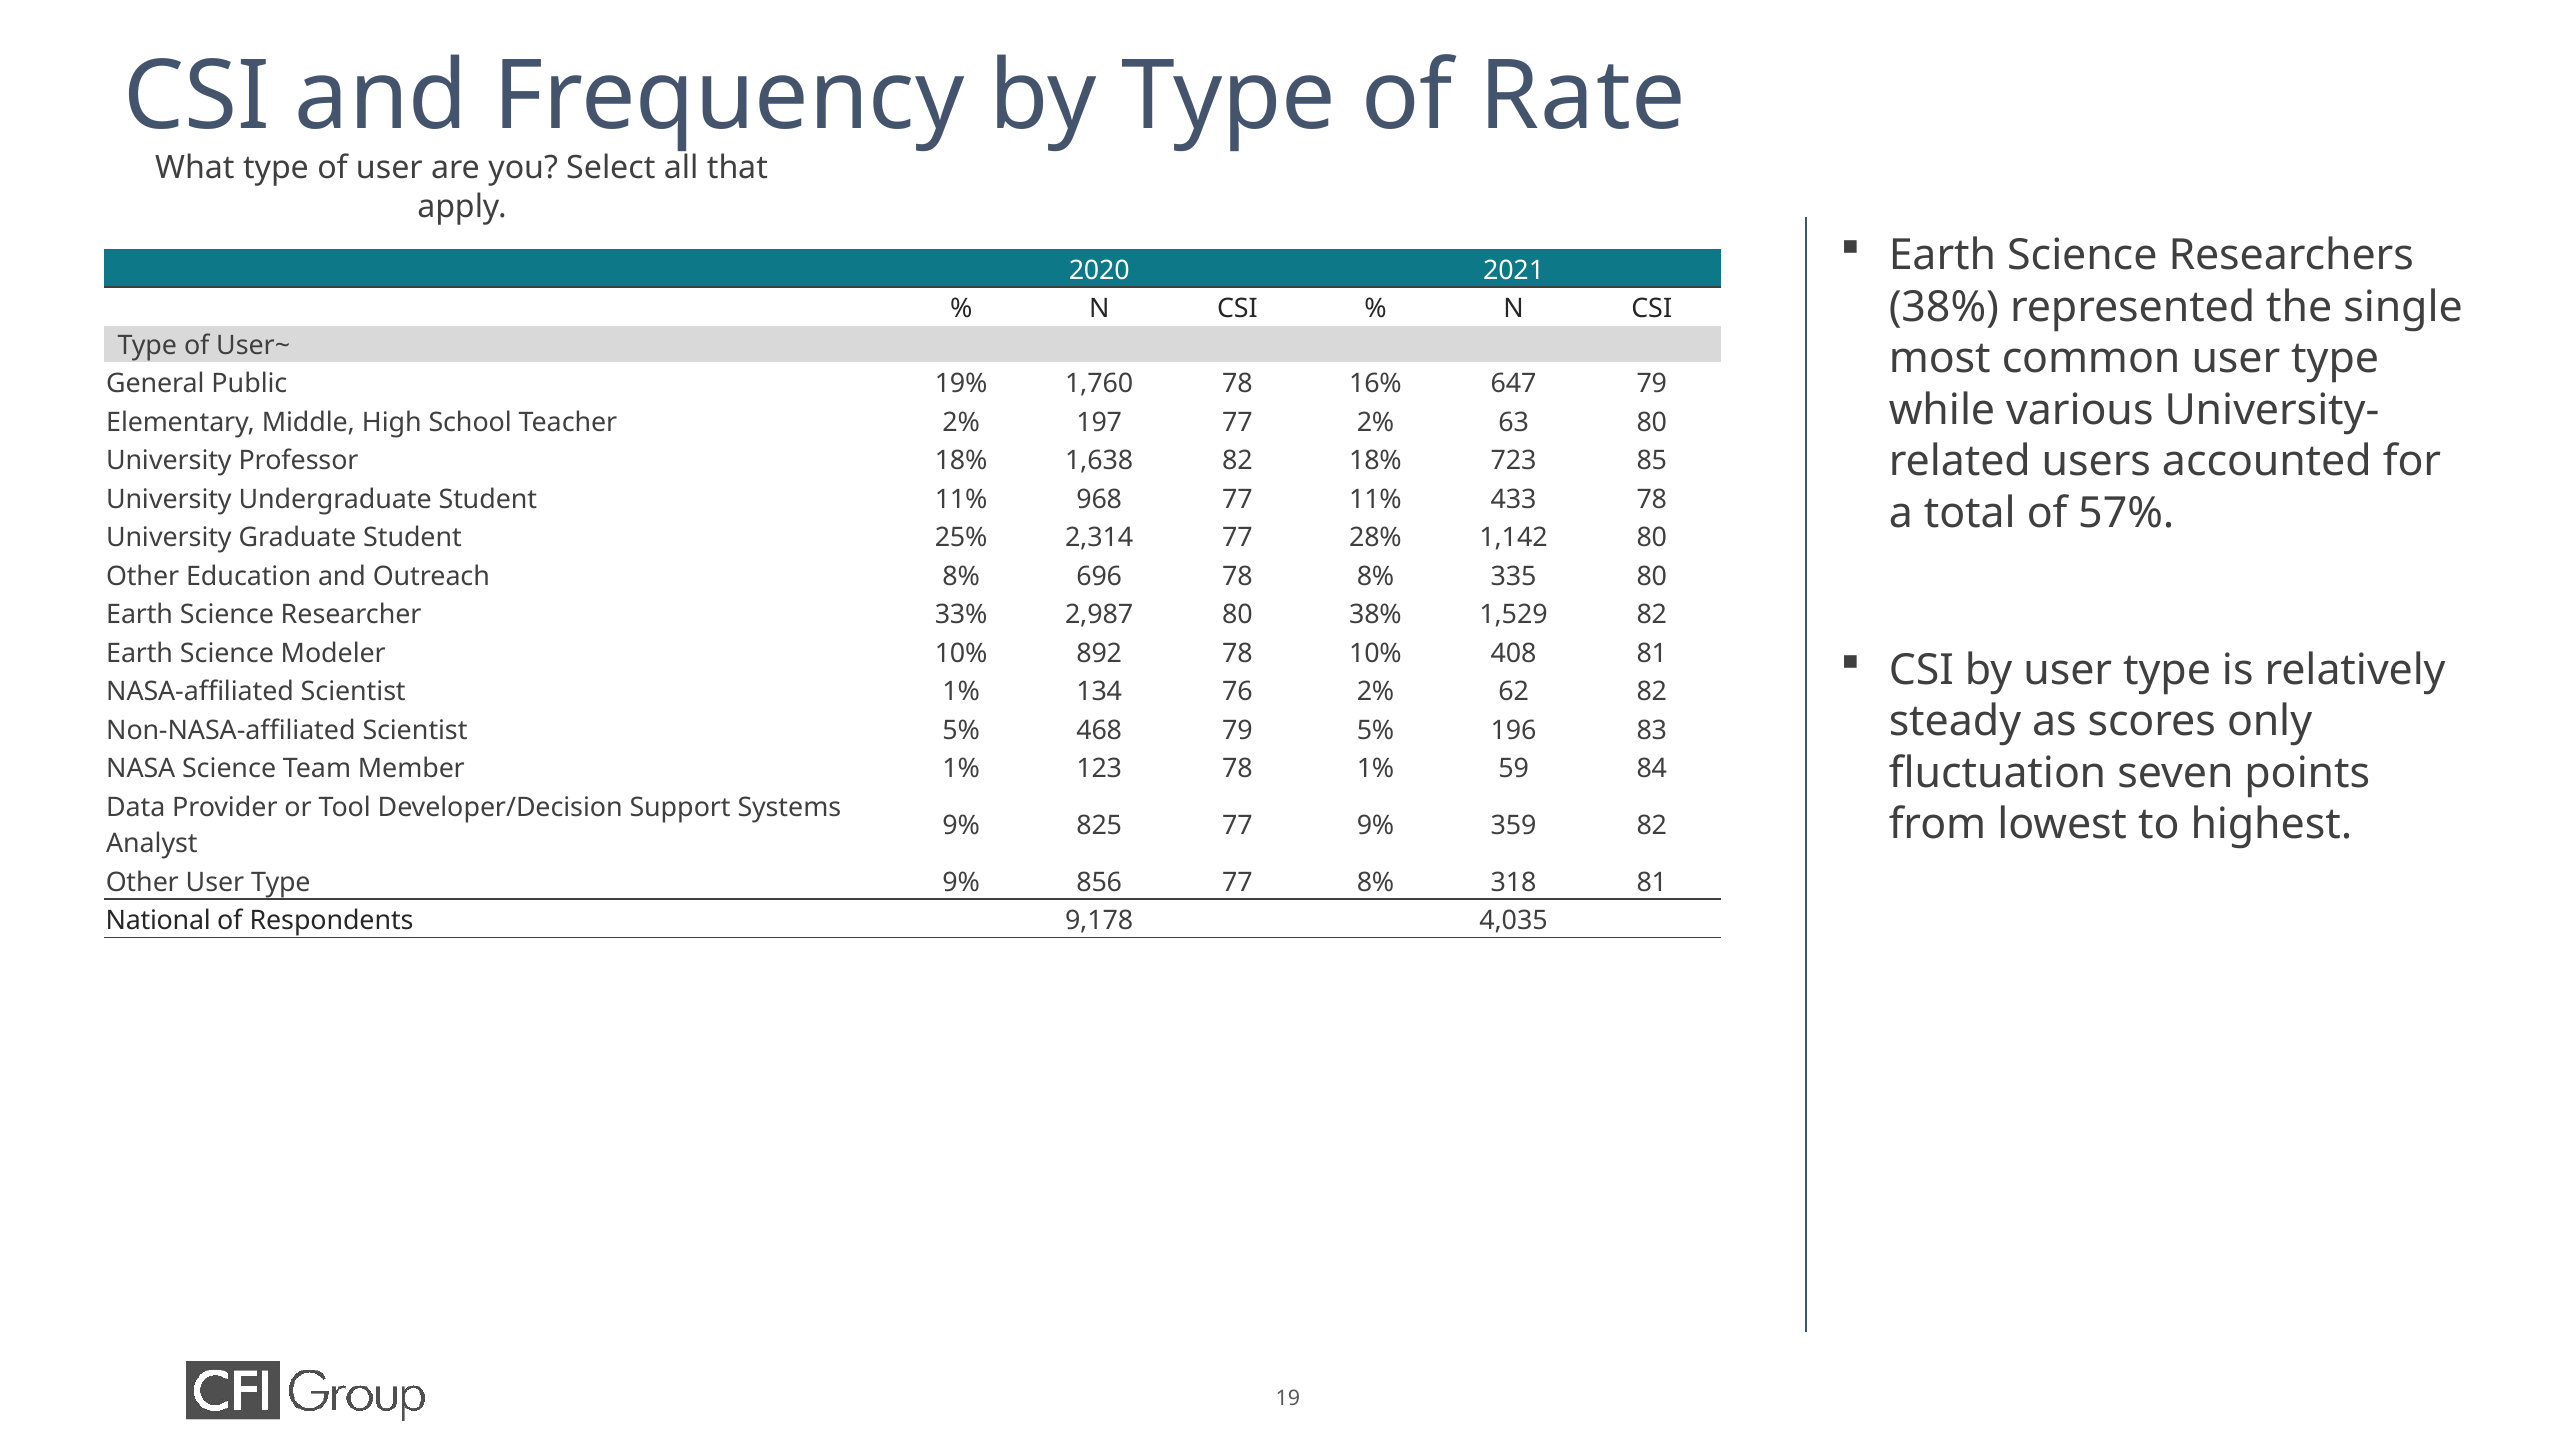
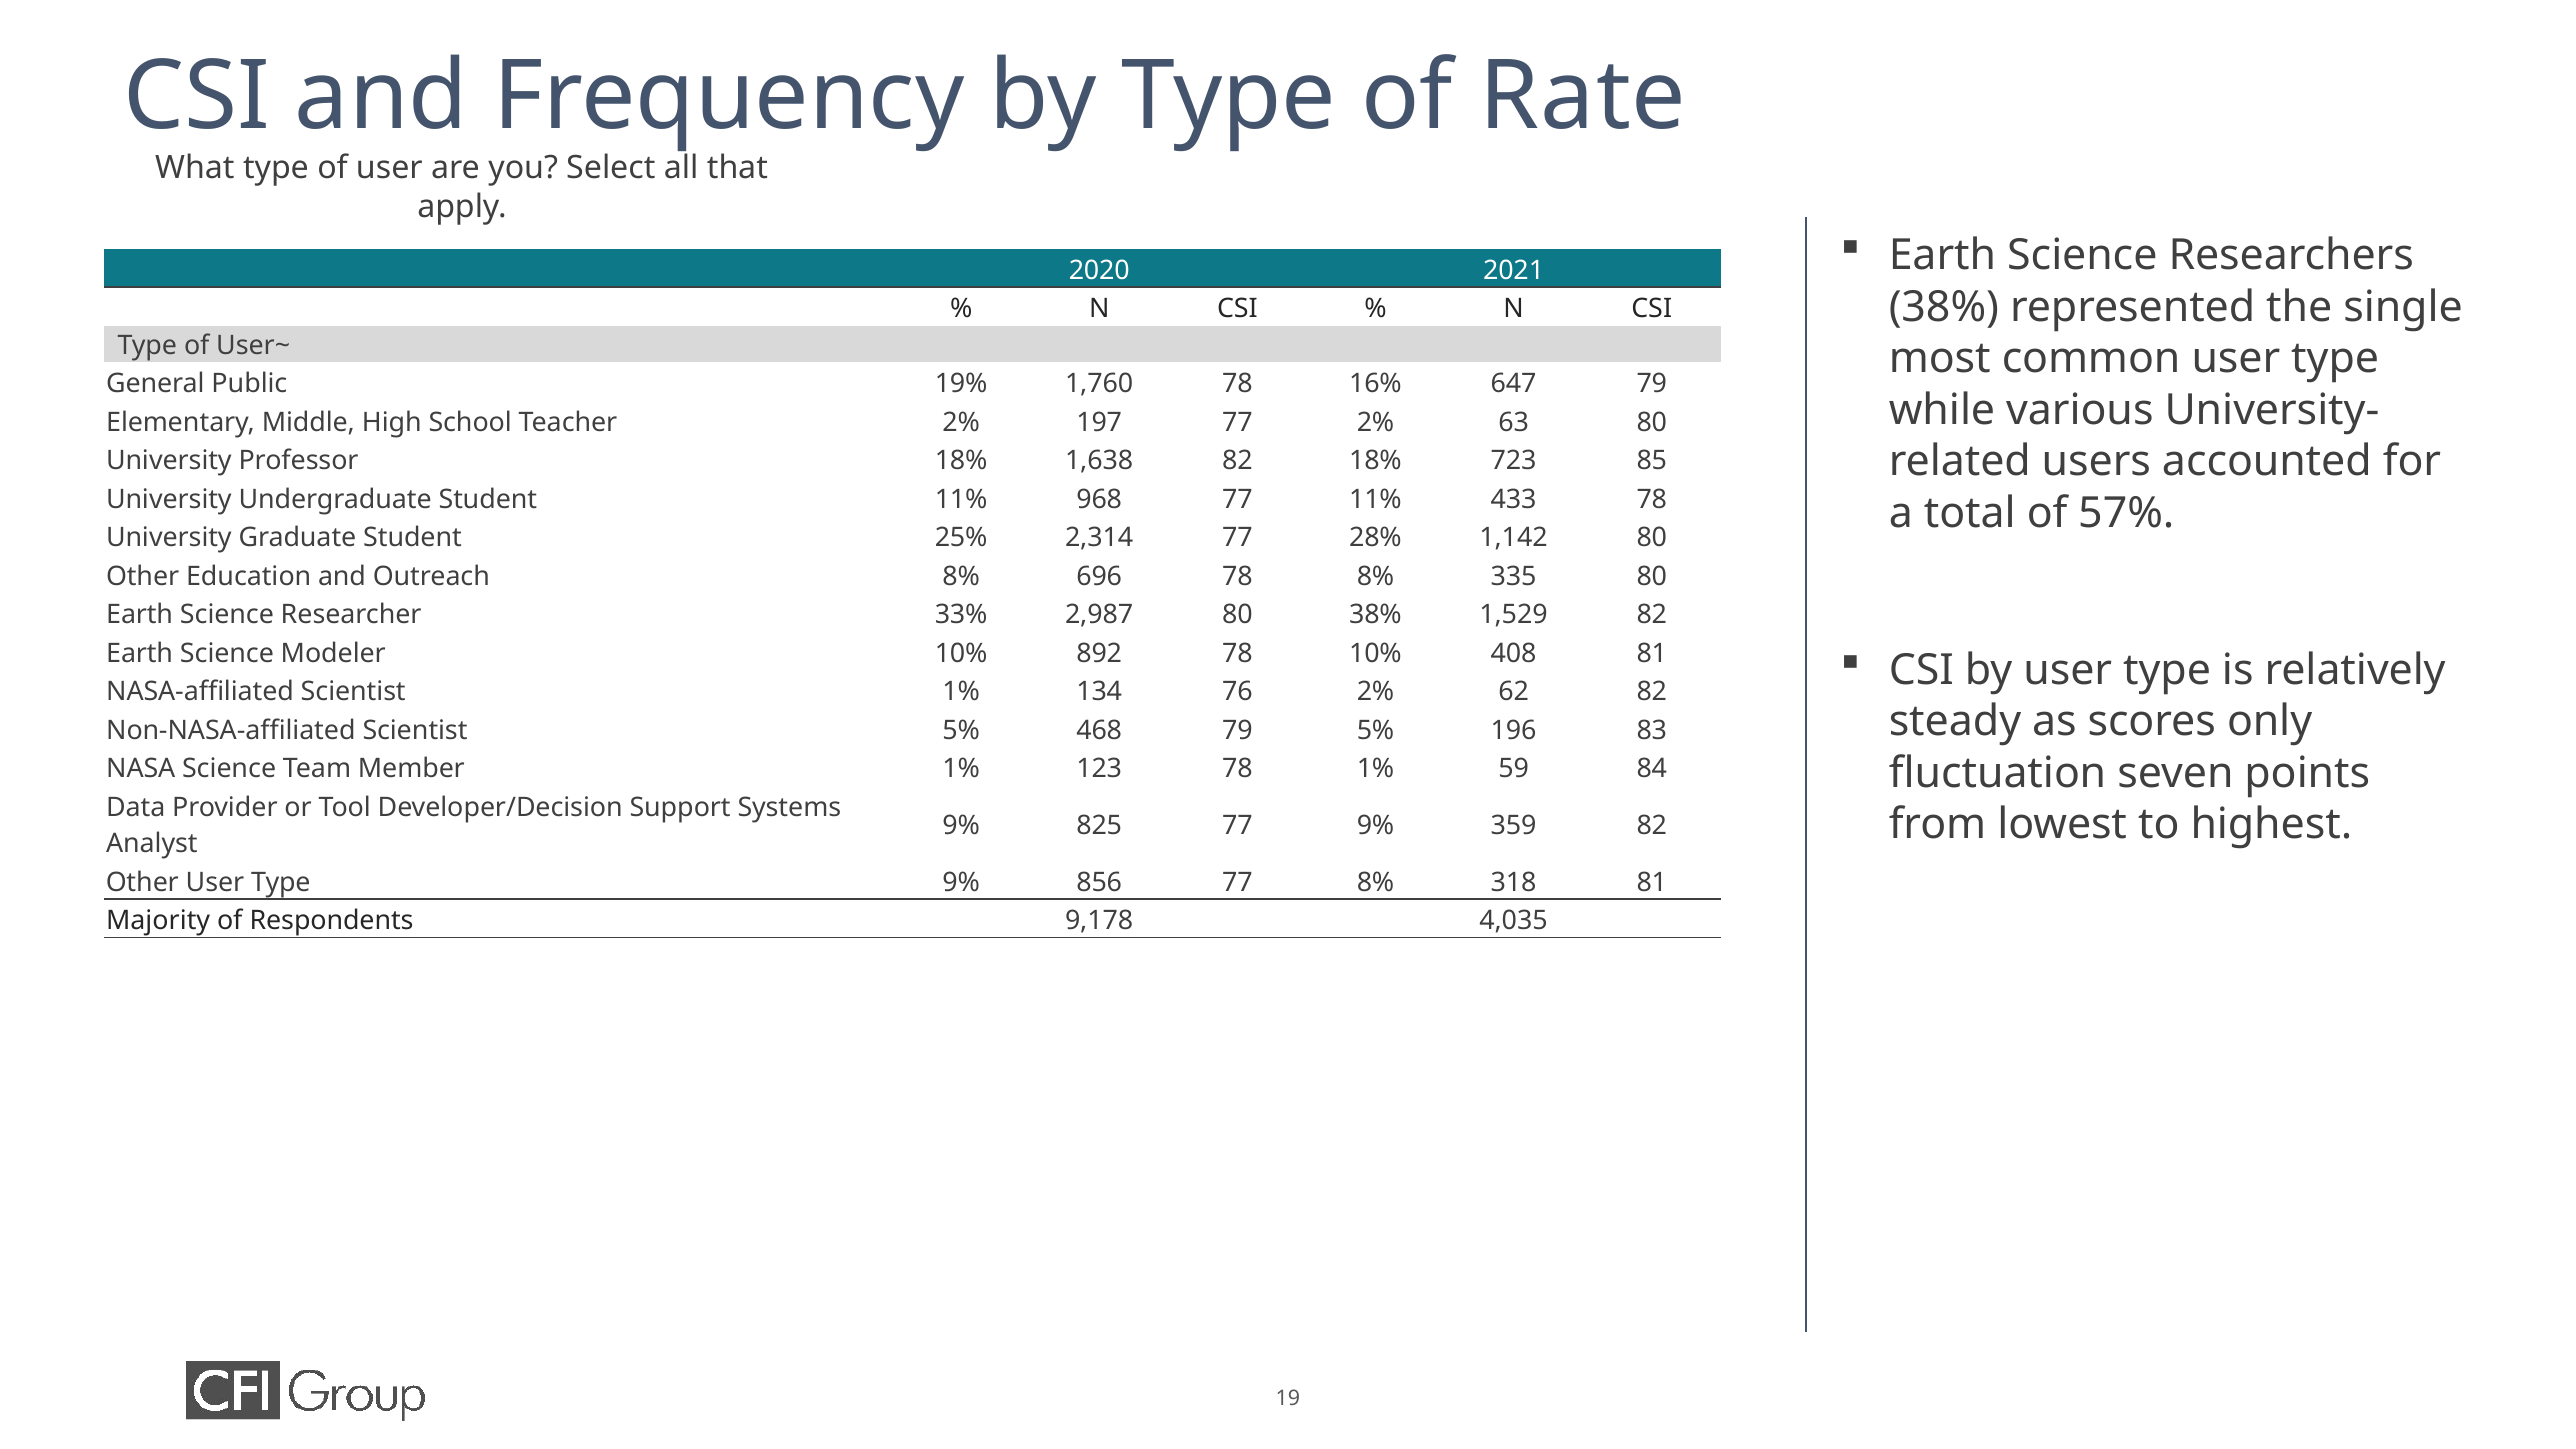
National: National -> Majority (158, 921)
